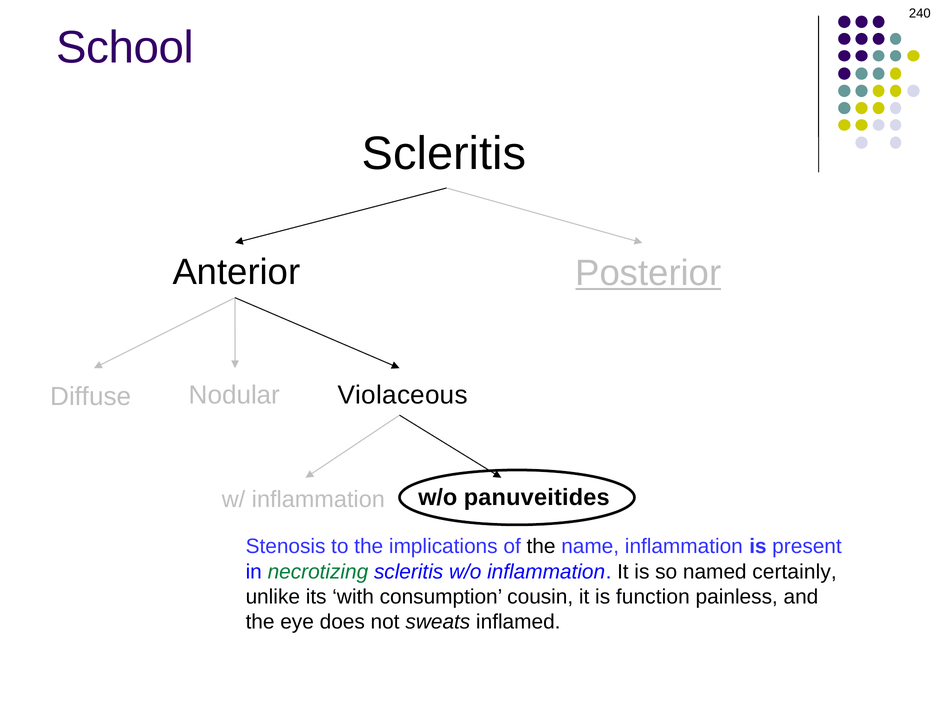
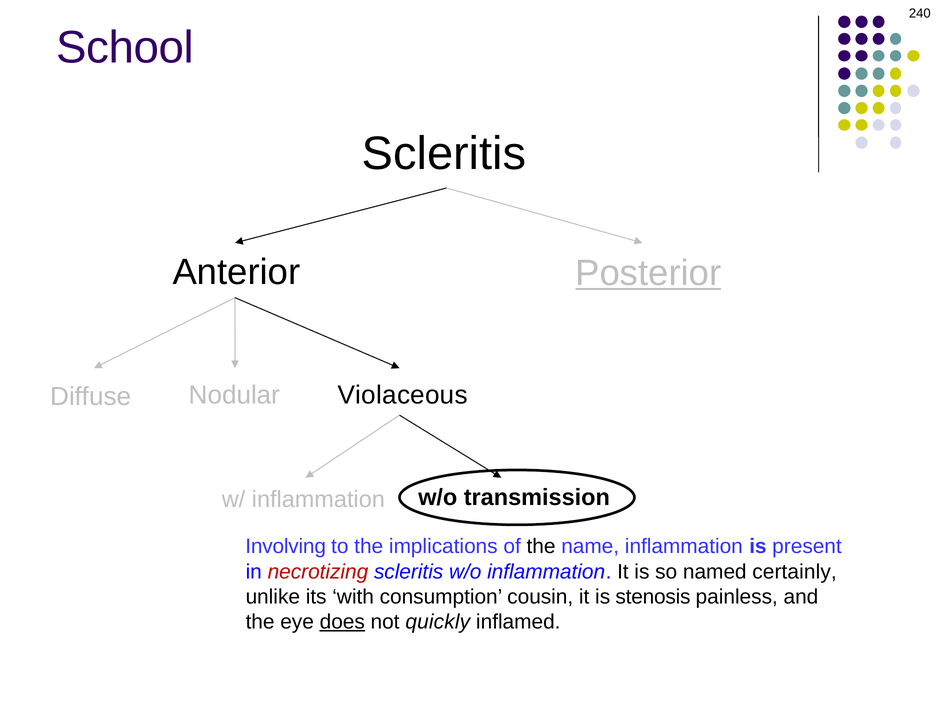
panuveitides: panuveitides -> transmission (537, 497)
Stenosis: Stenosis -> Involving (286, 547)
necrotizing colour: green -> red (318, 572)
function: function -> stenosis (653, 597)
does underline: none -> present (342, 622)
sweats: sweats -> quickly (438, 622)
